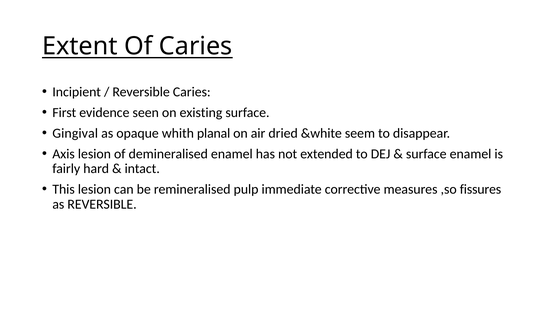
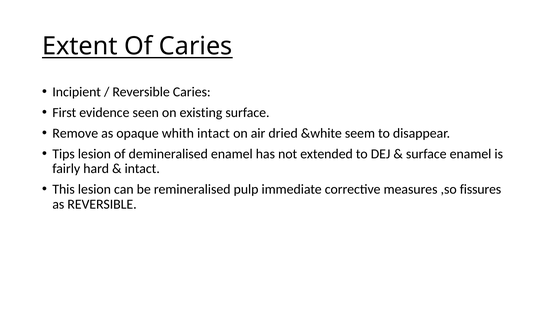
Gingival: Gingival -> Remove (75, 133)
whith planal: planal -> intact (213, 133)
Axis: Axis -> Tips (64, 154)
